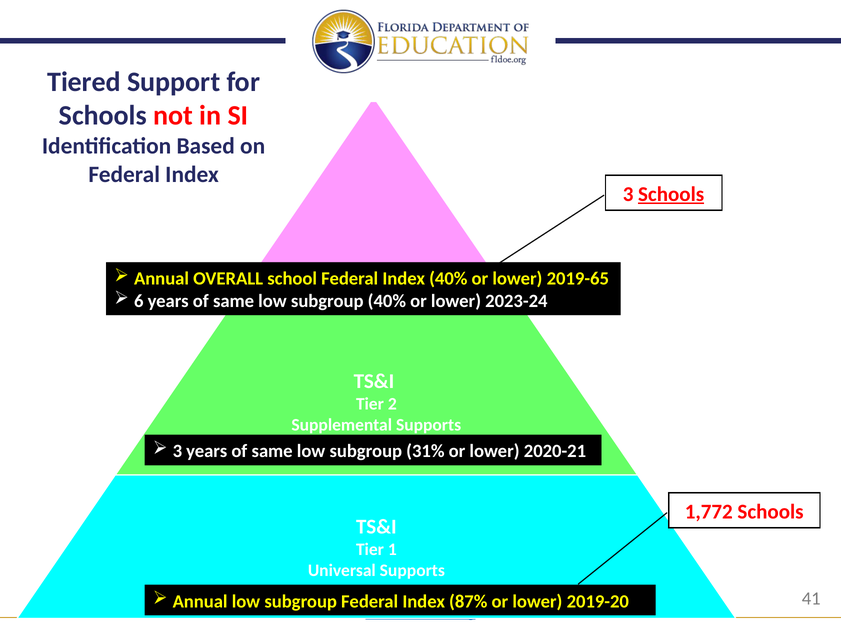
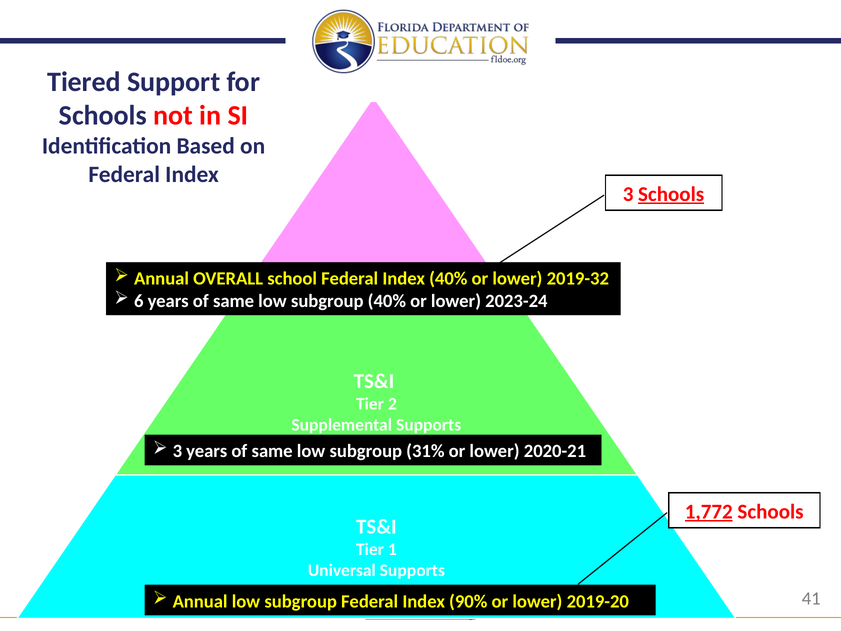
2019-65: 2019-65 -> 2019-32 (578, 279)
1,772 underline: none -> present (709, 512)
87%: 87% -> 90% (468, 601)
